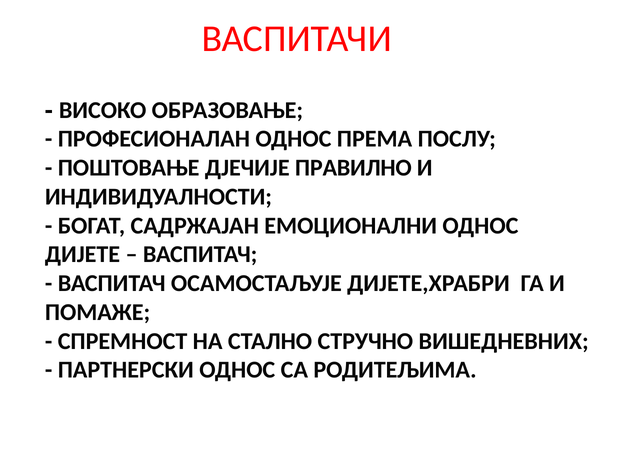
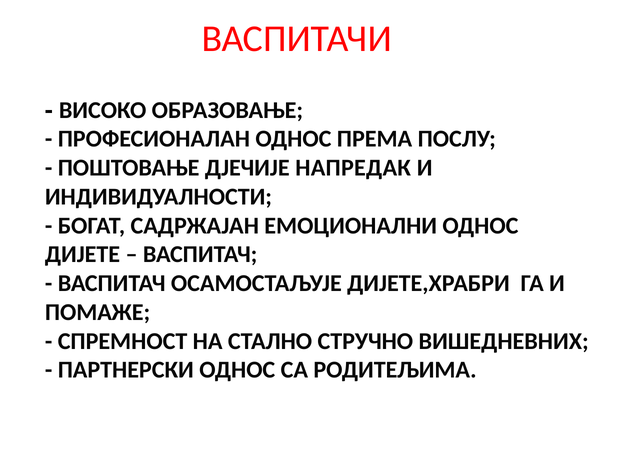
ПРАВИЛНО: ПРАВИЛНО -> НАПРЕДАК (353, 168)
